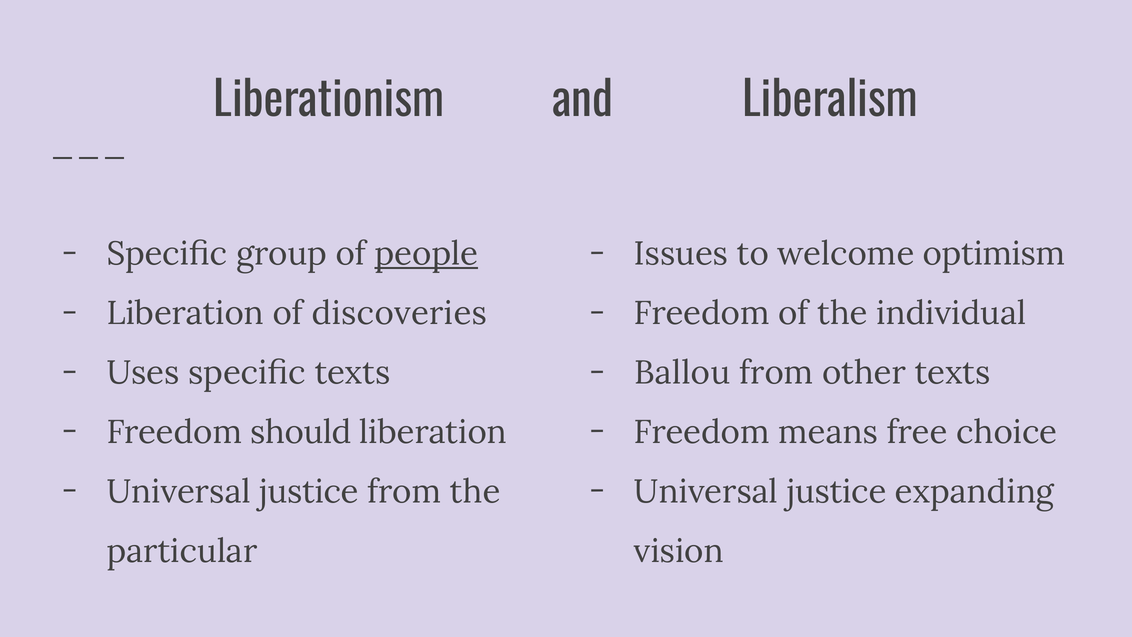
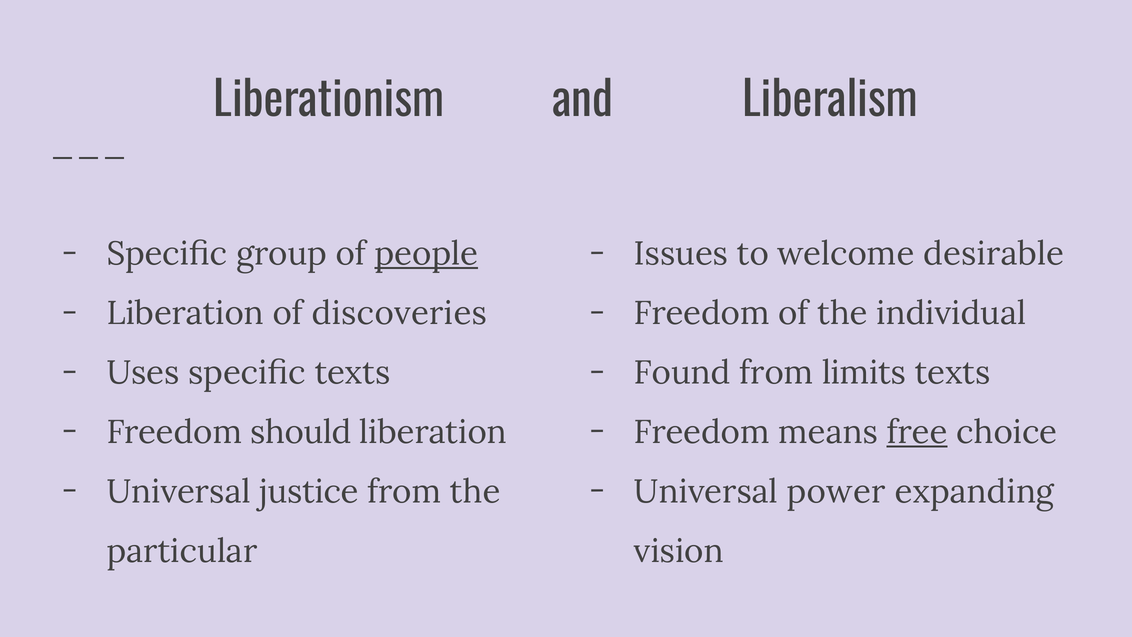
optimism: optimism -> desirable (994, 254)
Ballou: Ballou -> Found (682, 373)
other: other -> limits (864, 373)
free underline: none -> present (917, 432)
justice: justice -> power (836, 492)
